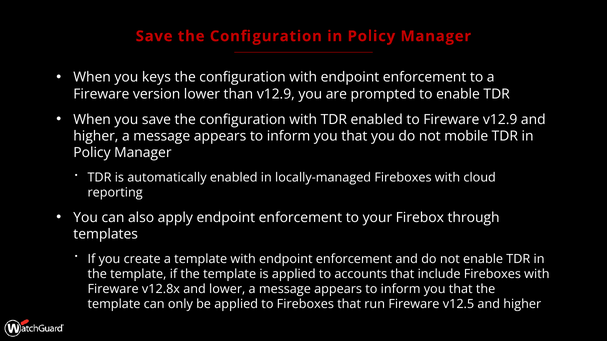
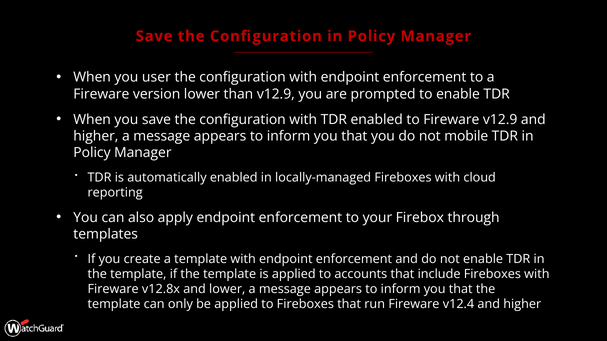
keys: keys -> user (156, 77)
v12.5: v12.5 -> v12.4 (458, 305)
